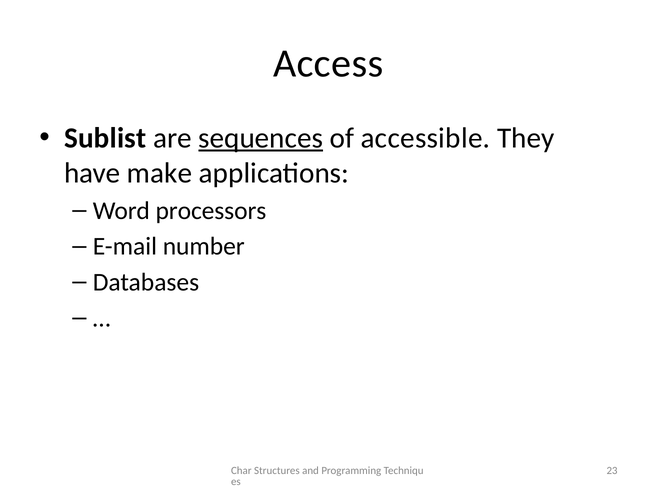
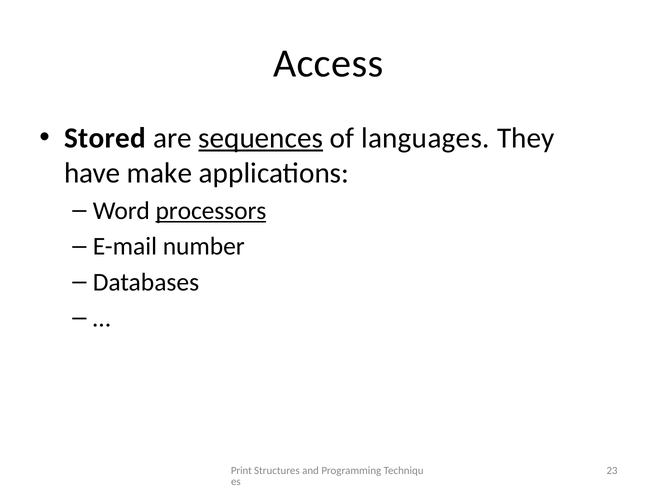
Sublist: Sublist -> Stored (105, 138)
accessible: accessible -> languages (425, 138)
processors underline: none -> present (211, 211)
Char: Char -> Print (241, 470)
